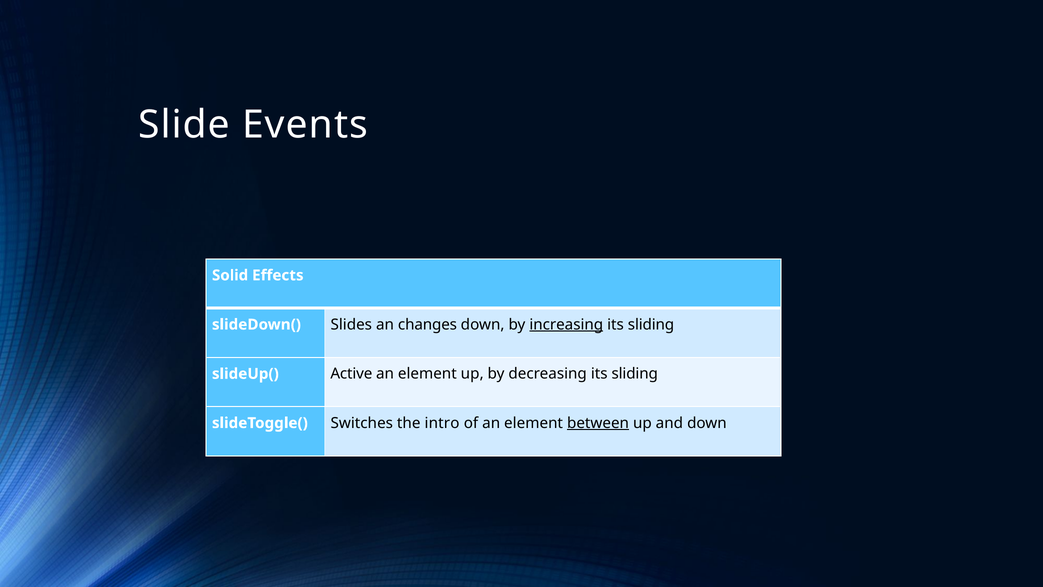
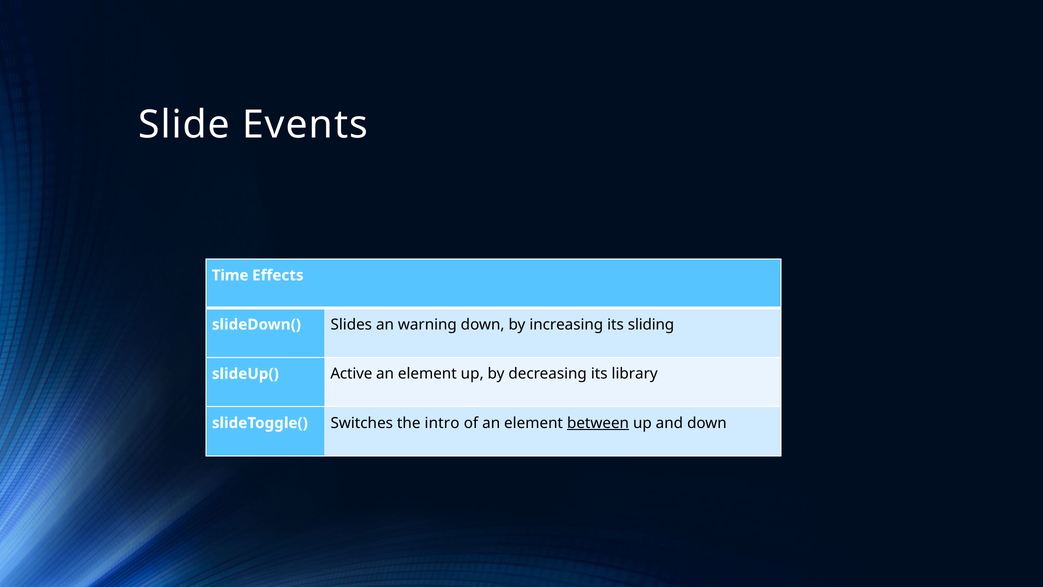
Solid: Solid -> Time (230, 275)
changes: changes -> warning (427, 324)
increasing underline: present -> none (566, 324)
decreasing its sliding: sliding -> library (635, 374)
